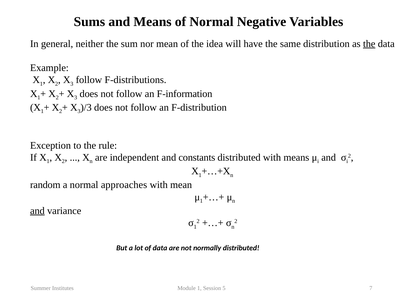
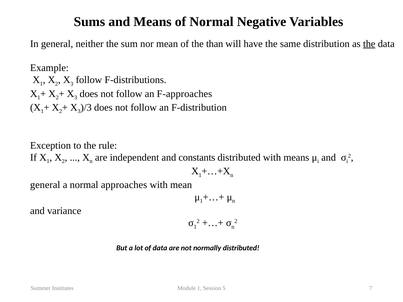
idea: idea -> than (215, 44)
F-information: F-information -> F-approaches (184, 94)
random: random -> general (45, 185)
and underline: present -> none (37, 211)
